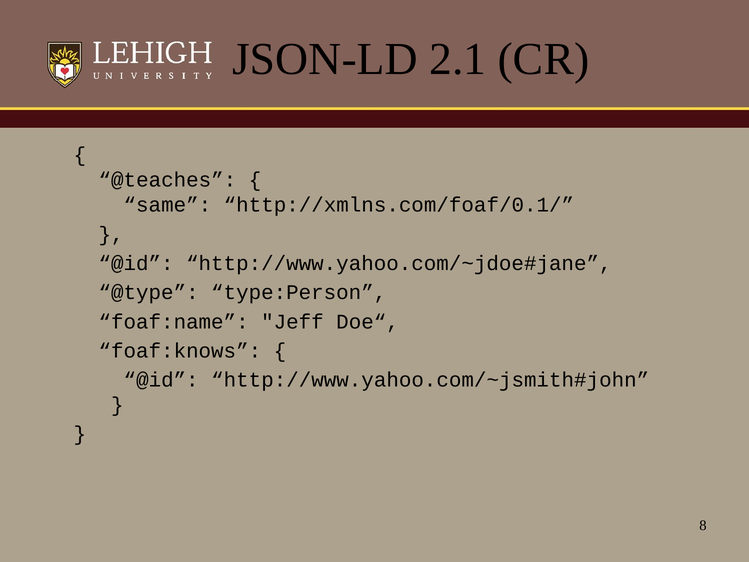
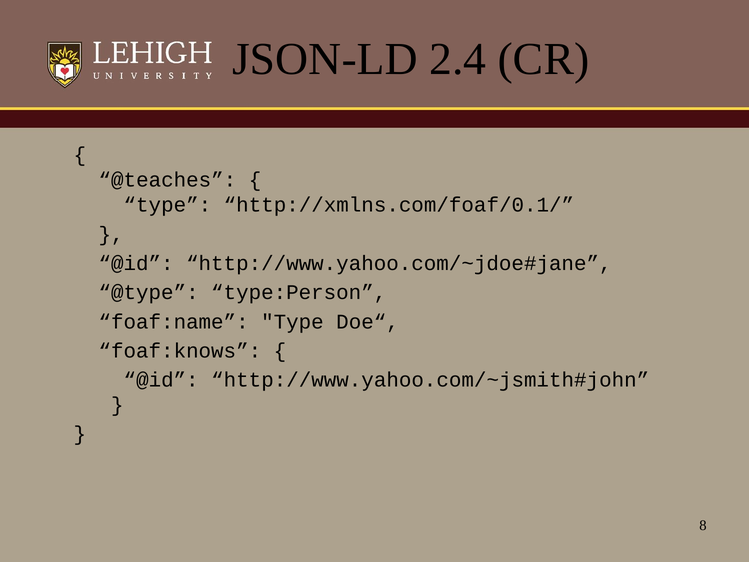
2.1: 2.1 -> 2.4 (458, 59)
same: same -> type (167, 205)
foaf:name Jeff: Jeff -> Type (292, 322)
